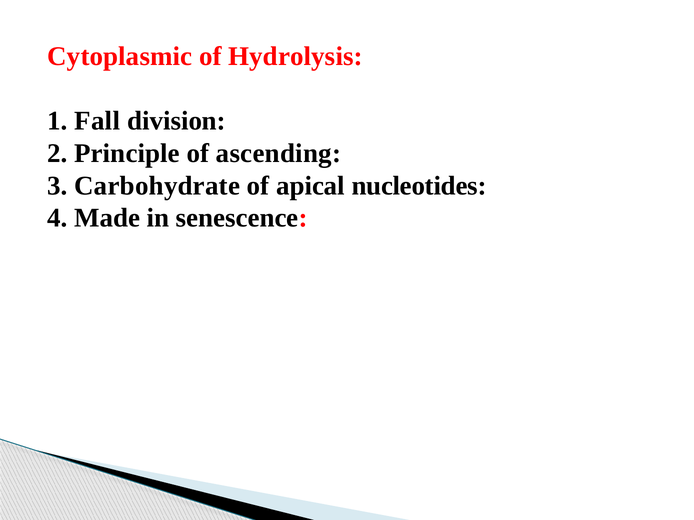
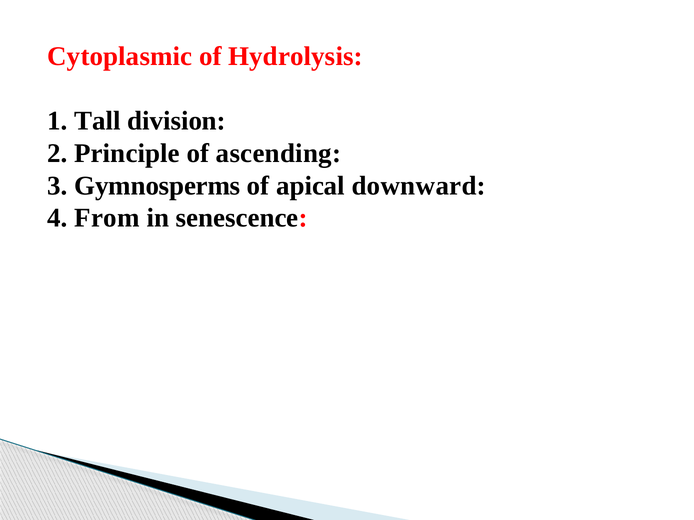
Fall: Fall -> Tall (97, 121)
Carbohydrate: Carbohydrate -> Gymnosperms (157, 186)
nucleotides: nucleotides -> downward (419, 186)
Made: Made -> From (107, 218)
